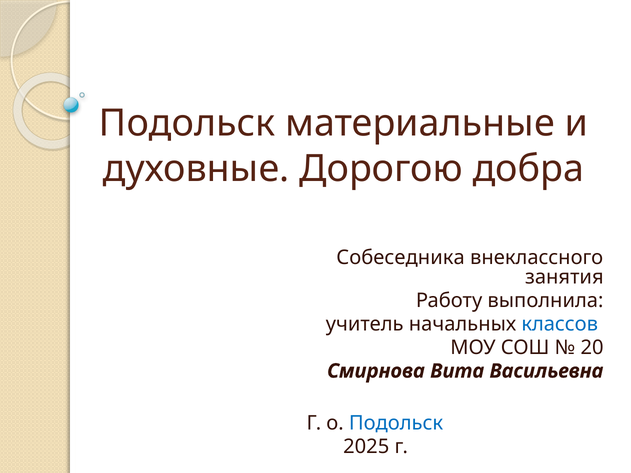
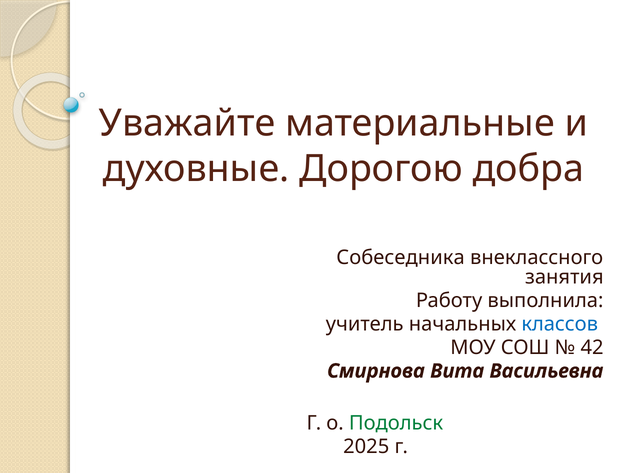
Подольск: Подольск -> Уважайте (187, 124)
20: 20 -> 42 (592, 348)
Подольск colour: blue -> green (396, 423)
